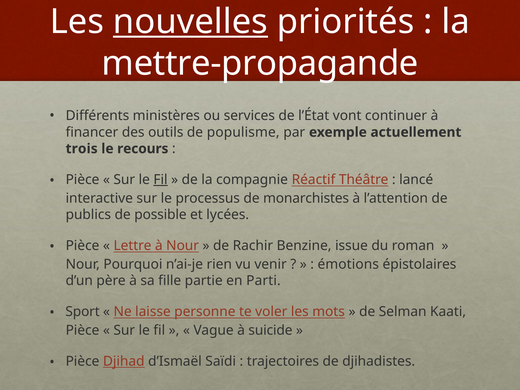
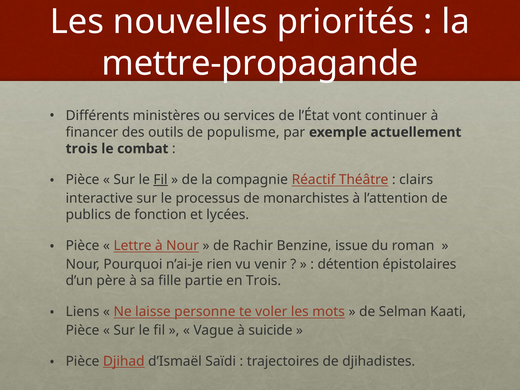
nouvelles underline: present -> none (190, 22)
recours: recours -> combat (143, 149)
lancé: lancé -> clairs (416, 180)
possible: possible -> fonction (160, 215)
émotions: émotions -> détention (348, 264)
en Parti: Parti -> Trois (264, 281)
Sport: Sport -> Liens (82, 312)
